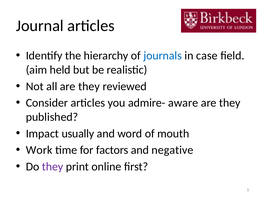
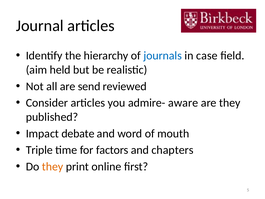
all are they: they -> send (89, 86)
usually: usually -> debate (78, 133)
Work: Work -> Triple (39, 150)
negative: negative -> chapters (173, 150)
they colour: purple -> orange (53, 166)
